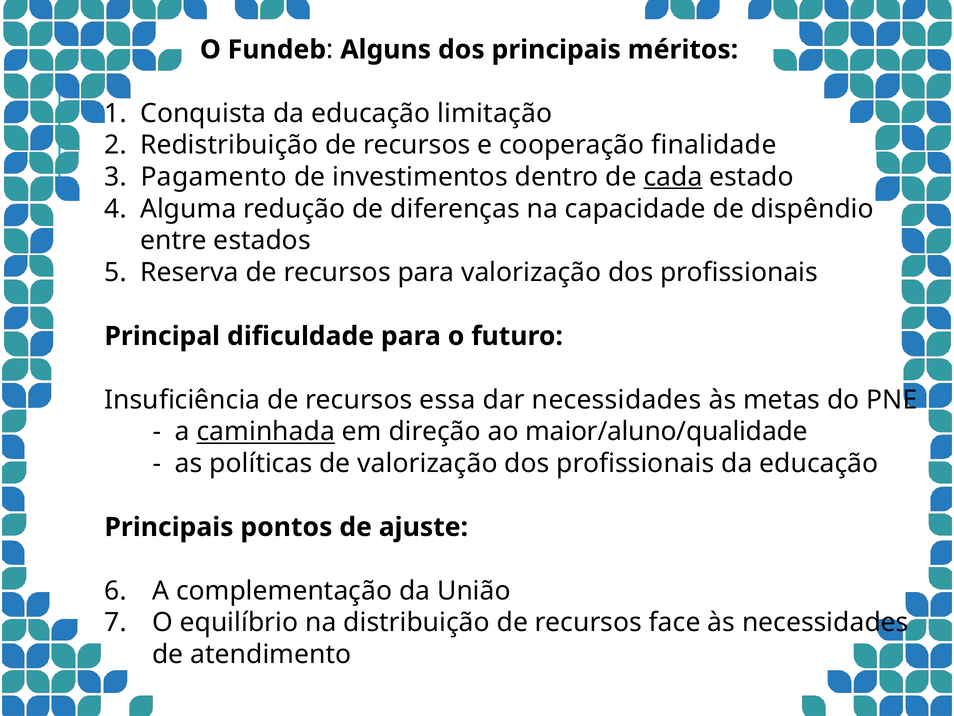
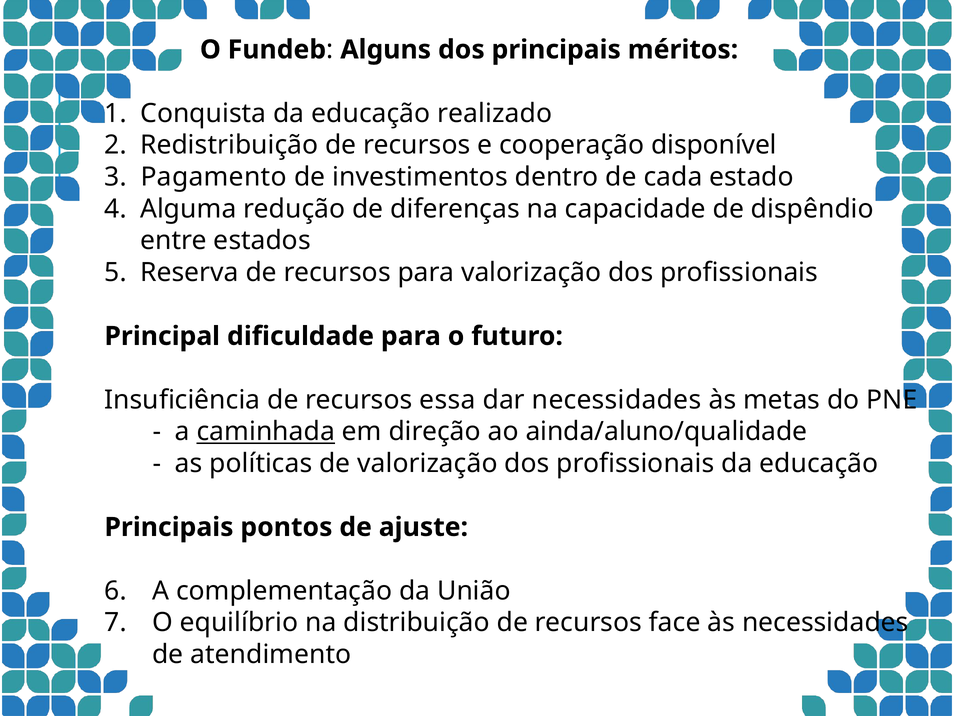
limitação: limitação -> realizado (495, 113)
finalidade: finalidade -> disponível (714, 145)
cada underline: present -> none (673, 177)
maior/aluno/qualidade: maior/aluno/qualidade -> ainda/aluno/qualidade (666, 431)
